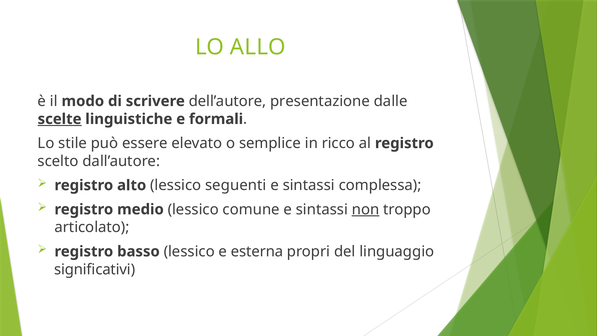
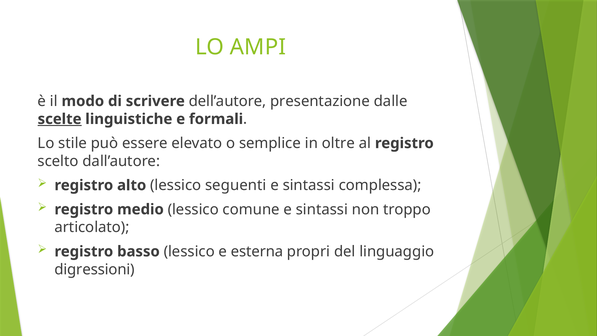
ALLO: ALLO -> AMPI (258, 47)
ricco: ricco -> oltre (338, 143)
non underline: present -> none (366, 209)
significativi: significativi -> digressioni (95, 269)
